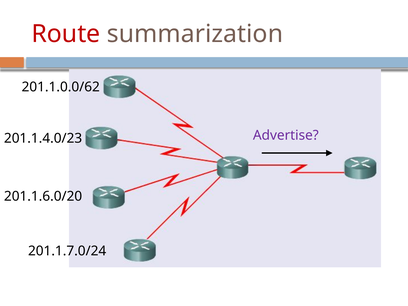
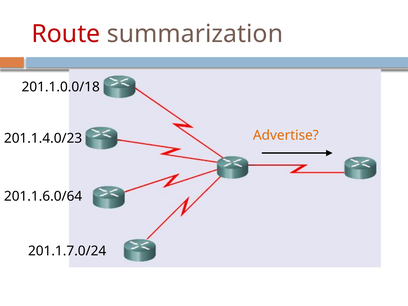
201.1.0.0/62: 201.1.0.0/62 -> 201.1.0.0/18 (61, 87)
Advertise colour: purple -> orange (286, 135)
201.1.6.0/20: 201.1.6.0/20 -> 201.1.6.0/64 (43, 196)
